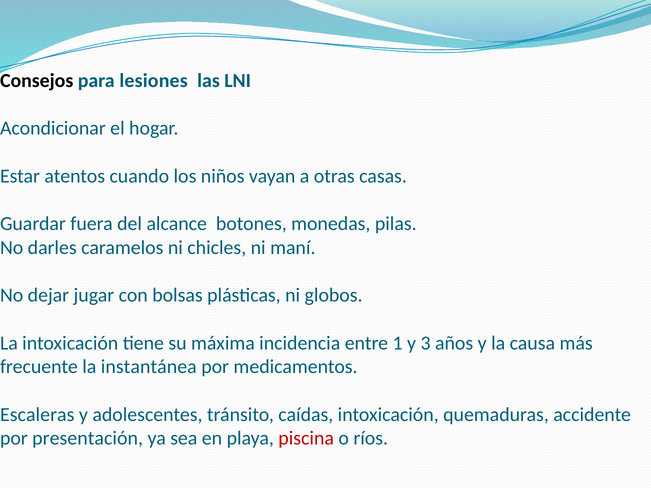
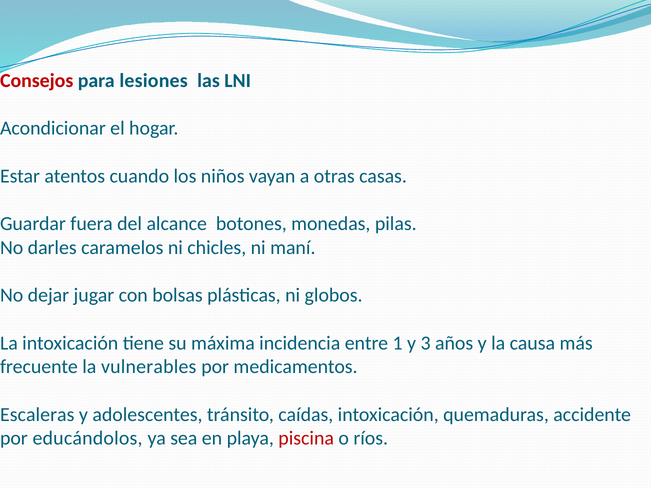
Consejos colour: black -> red (37, 81)
instantánea: instantánea -> vulnerables (149, 367)
presentación: presentación -> educándolos (88, 439)
